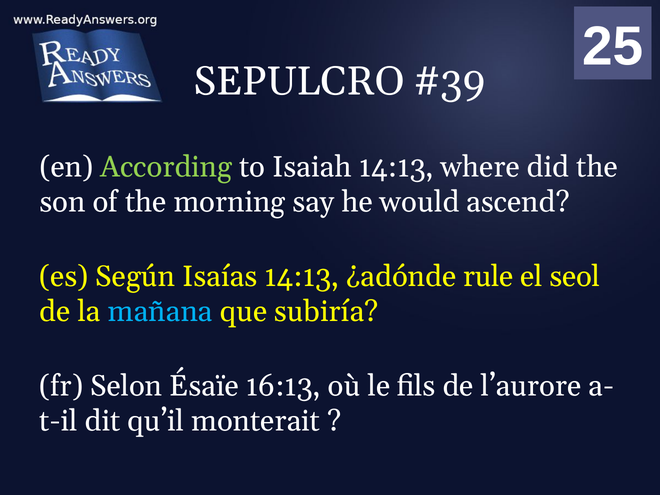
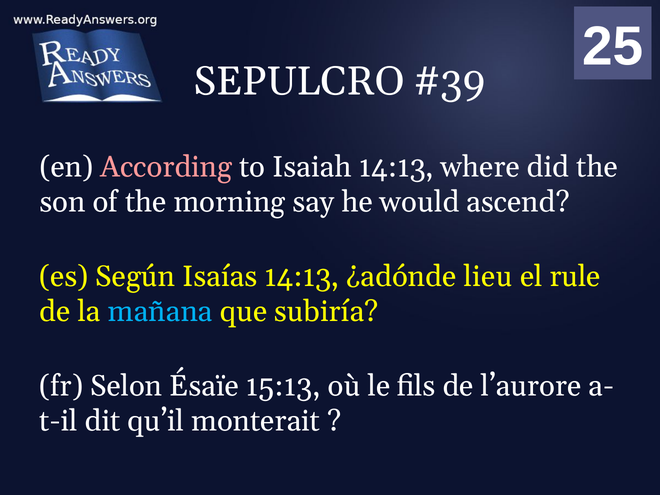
According colour: light green -> pink (166, 167)
rule: rule -> lieu (488, 276)
seol: seol -> rule (575, 276)
16:13: 16:13 -> 15:13 (283, 386)
